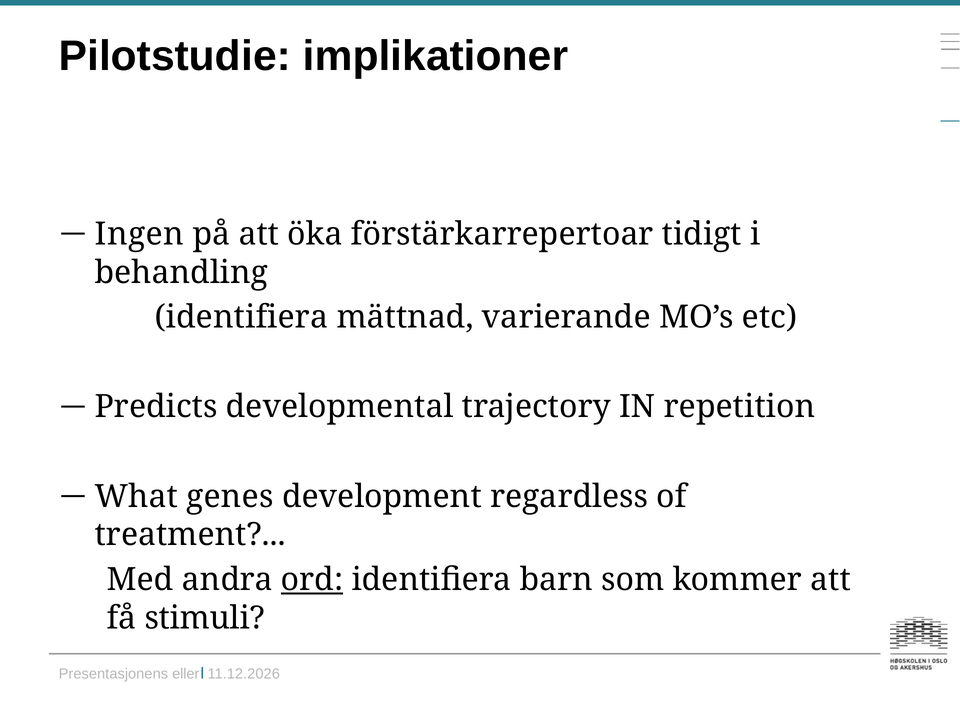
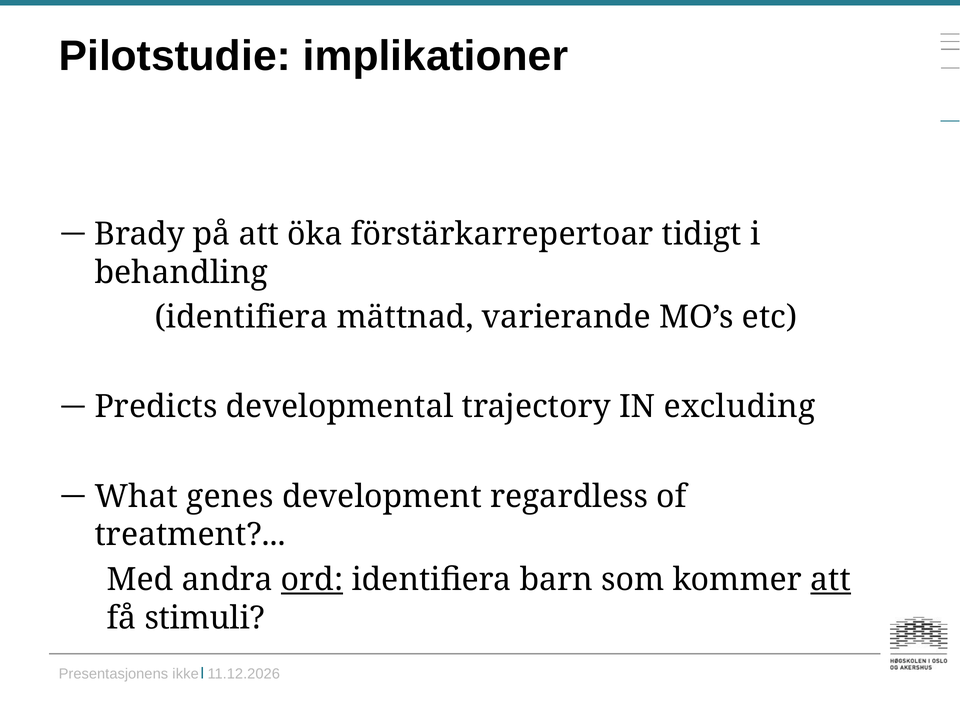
Ingen: Ingen -> Brady (140, 234)
repetition: repetition -> excluding (739, 407)
att underline: none -> present (831, 580)
eller: eller -> ikke (186, 674)
